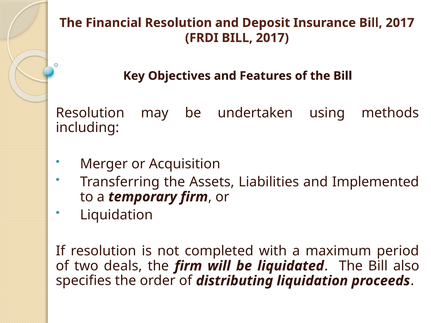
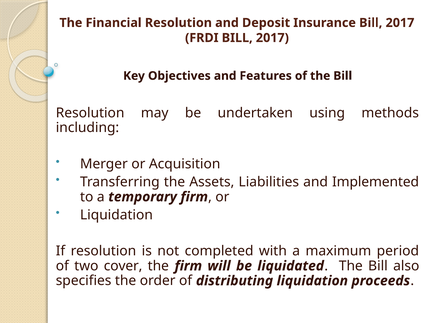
deals: deals -> cover (123, 266)
